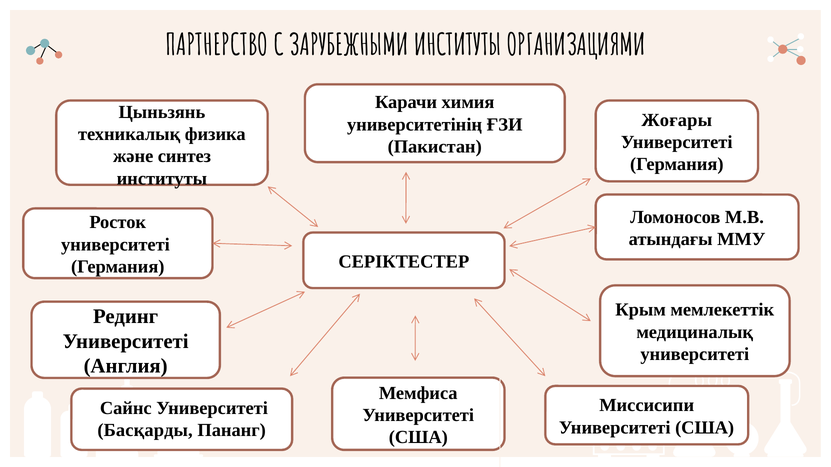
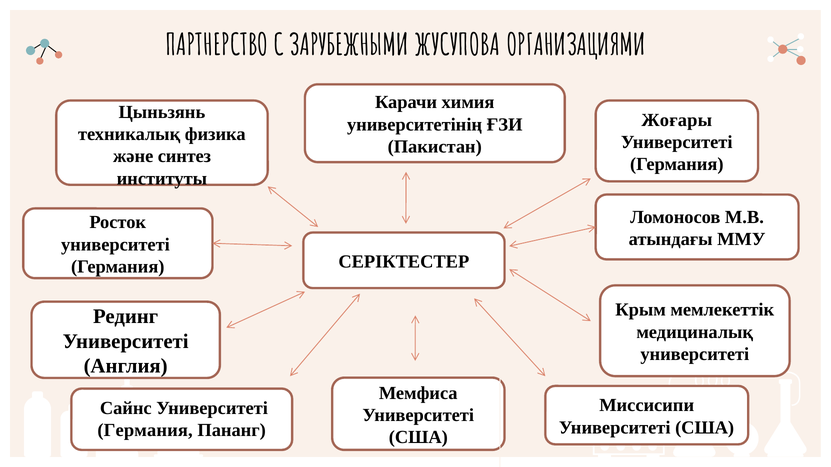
ЗАРУБЕЖНЫМИ ИНСТИТУТЫ: ИНСТИТУТЫ -> ЖУСУПОВА (458, 45)
Басқарды: Басқарды -> Германия (145, 431)
